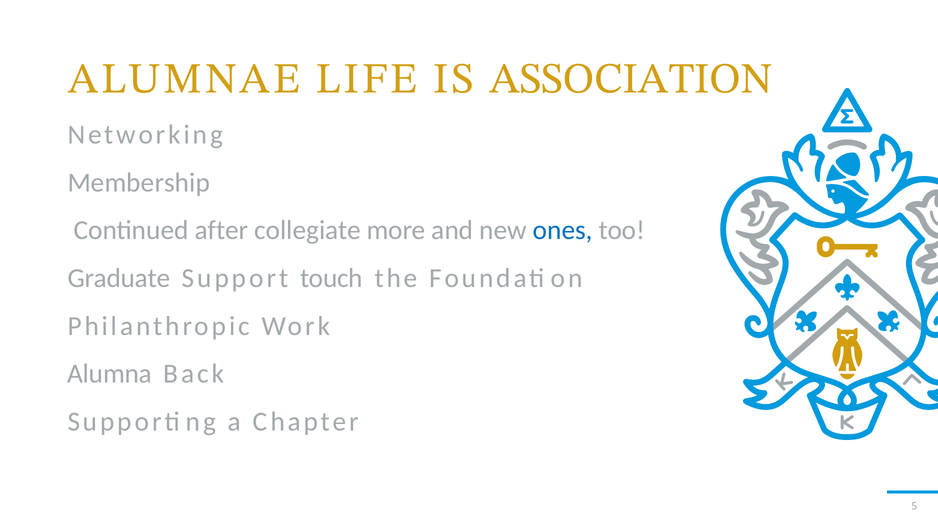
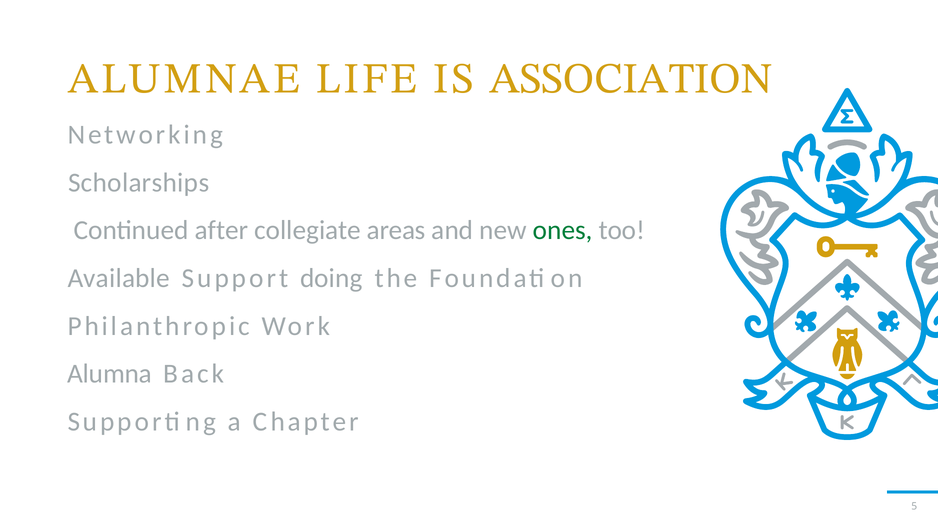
Membership: Membership -> Scholarships (139, 182)
more: more -> areas (396, 230)
ones colour: blue -> green (563, 230)
Graduate: Graduate -> Available (119, 278)
touch: touch -> doing (331, 278)
